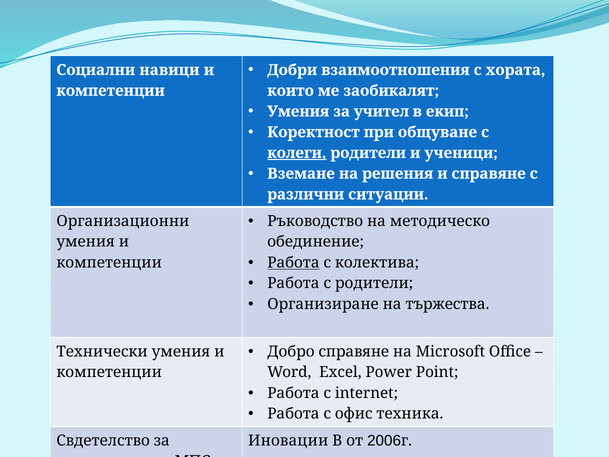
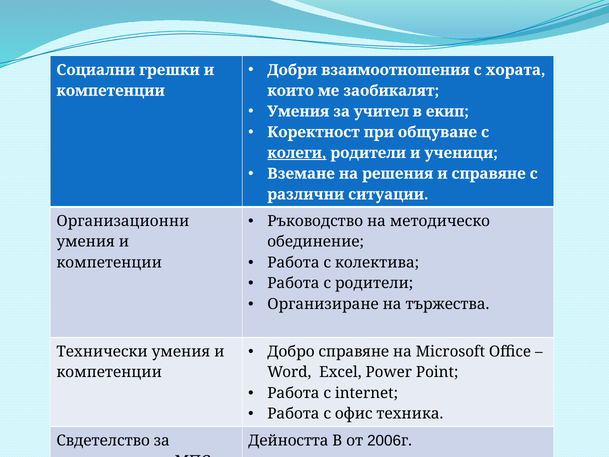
навици: навици -> грешки (169, 70)
Работа underline: present -> none (293, 263)
Иновации: Иновации -> Дейността (288, 440)
